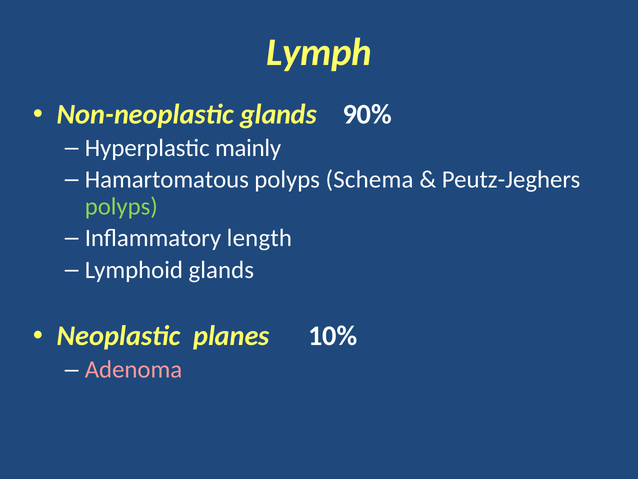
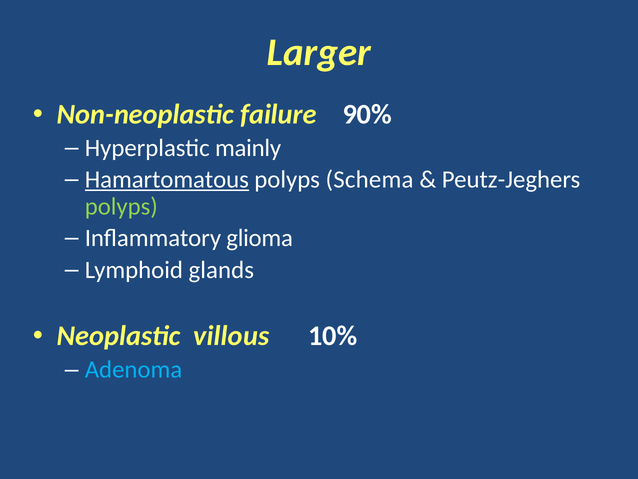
Lymph: Lymph -> Larger (319, 52)
Non-neoplastic glands: glands -> failure (278, 114)
Hamartomatous underline: none -> present (167, 179)
length: length -> glioma (260, 238)
planes: planes -> villous (231, 336)
Adenoma colour: pink -> light blue (133, 369)
